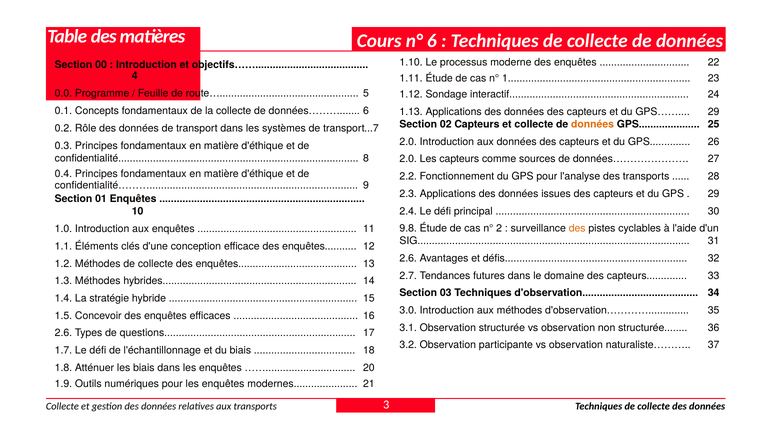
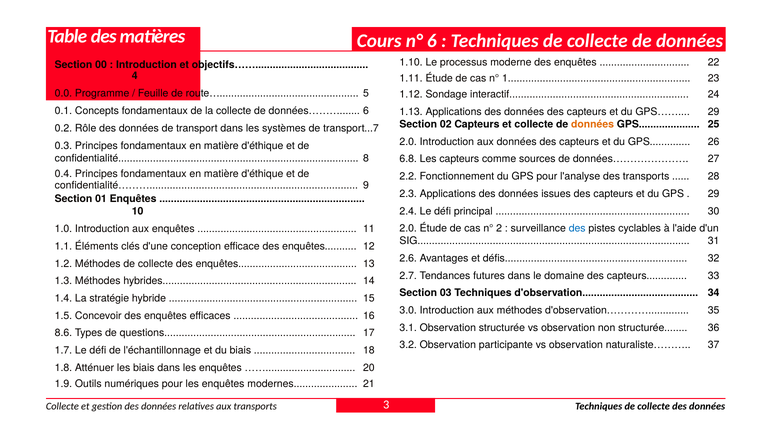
2.0: 2.0 -> 6.8 (408, 159)
9.8: 9.8 -> 2.0 (408, 229)
des colour: orange -> blue (577, 229)
2.6: 2.6 -> 8.6 (63, 333)
